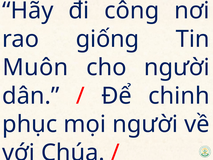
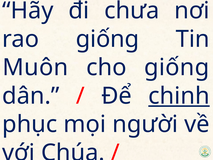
công: công -> chưa (132, 11)
cho người: người -> giống (177, 67)
chinh underline: none -> present (179, 96)
